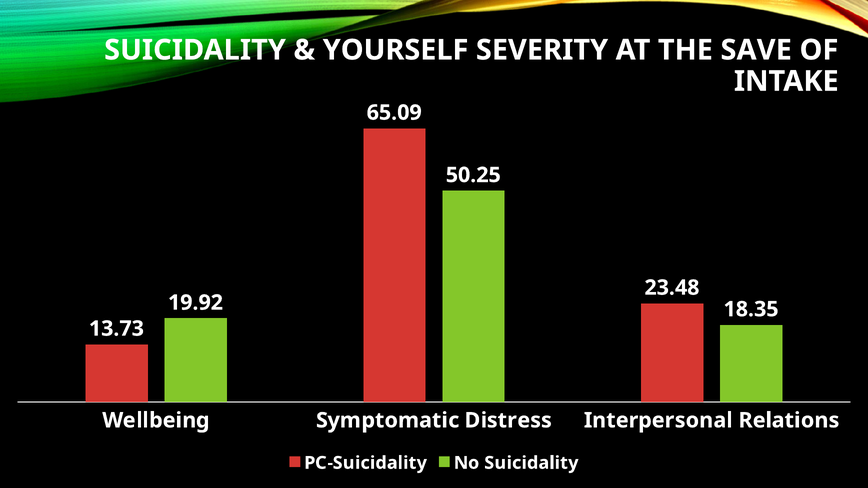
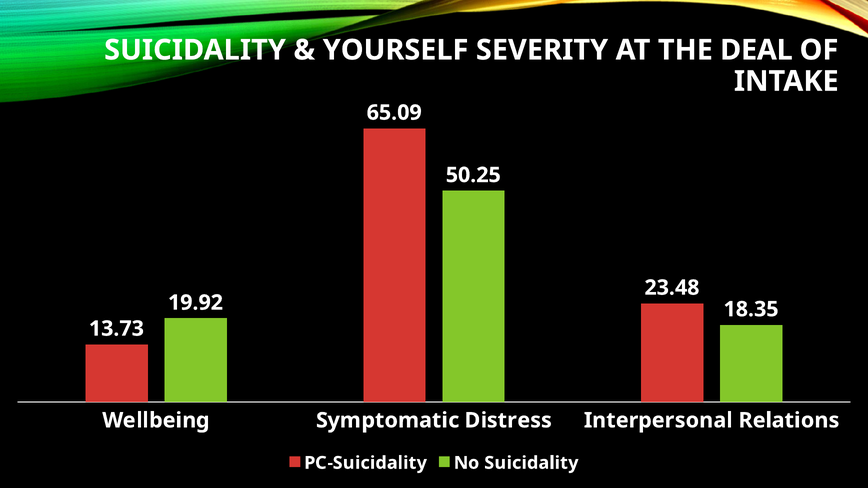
SAVE: SAVE -> DEAL (756, 50)
